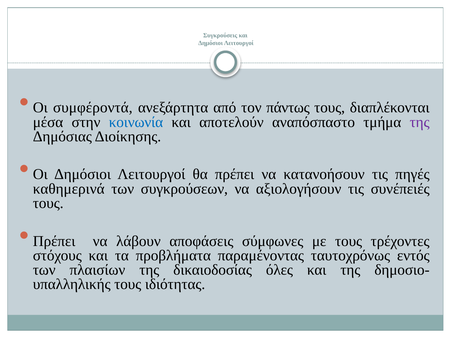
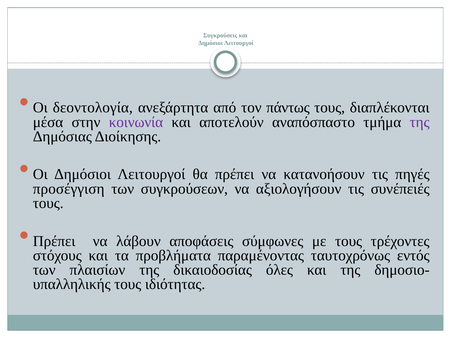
συμφέροντά: συμφέροντά -> δεοντολογία (93, 108)
κοινωνία colour: blue -> purple (136, 122)
καθημερινά: καθημερινά -> προσέγγιση (69, 189)
